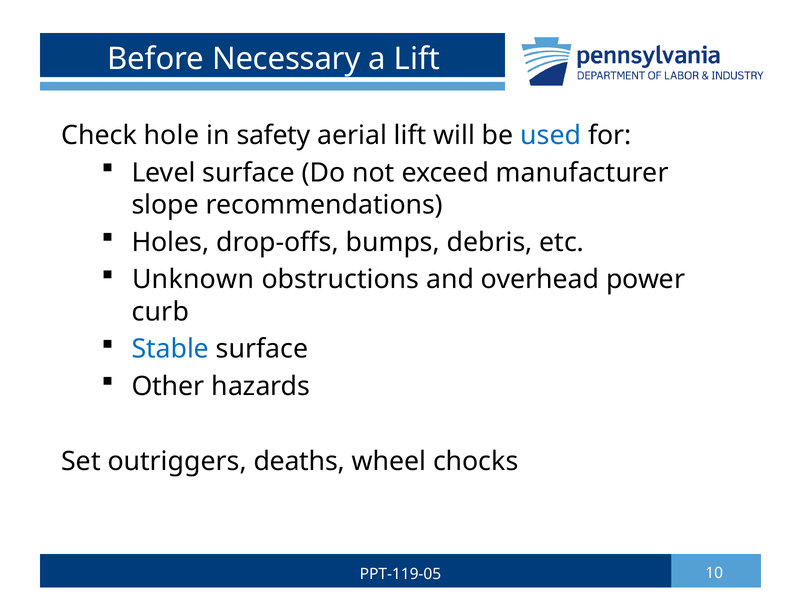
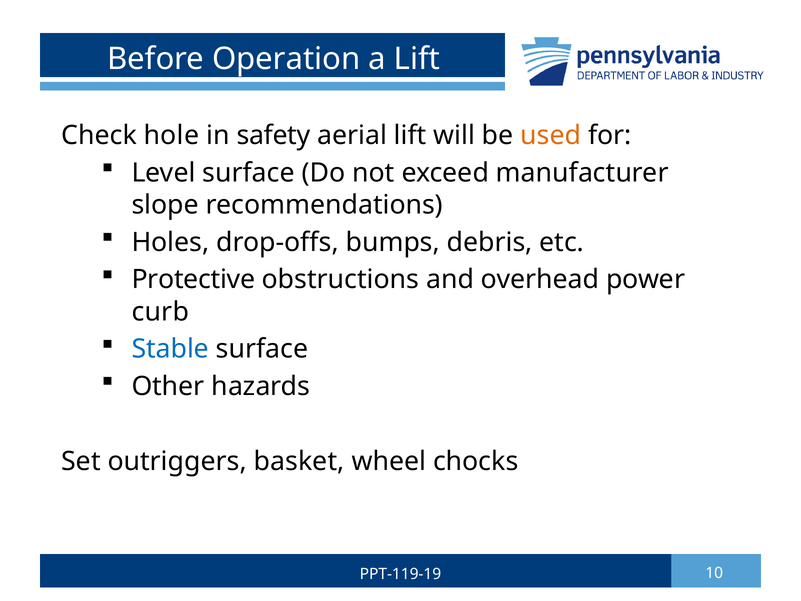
Necessary: Necessary -> Operation (286, 59)
used colour: blue -> orange (551, 135)
Unknown: Unknown -> Protective (193, 280)
deaths: deaths -> basket (299, 461)
PPT-119-05: PPT-119-05 -> PPT-119-19 (400, 574)
